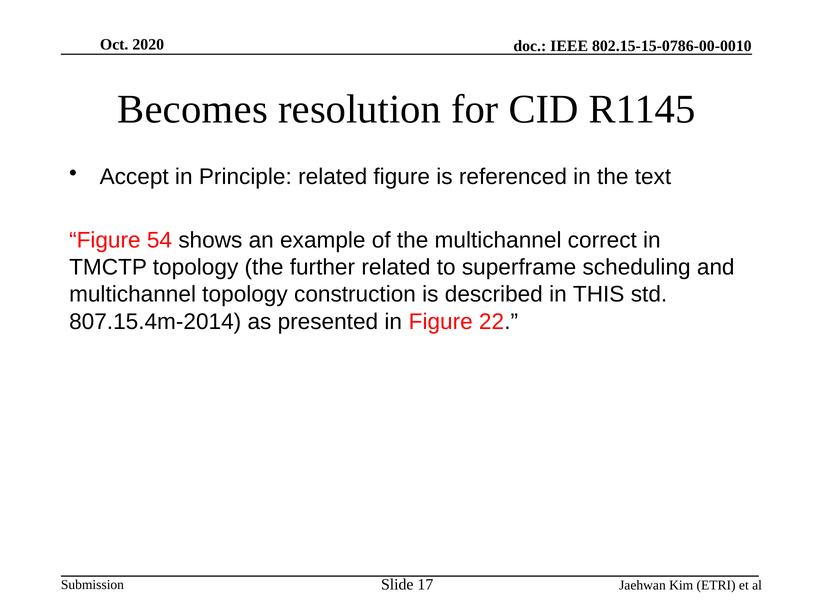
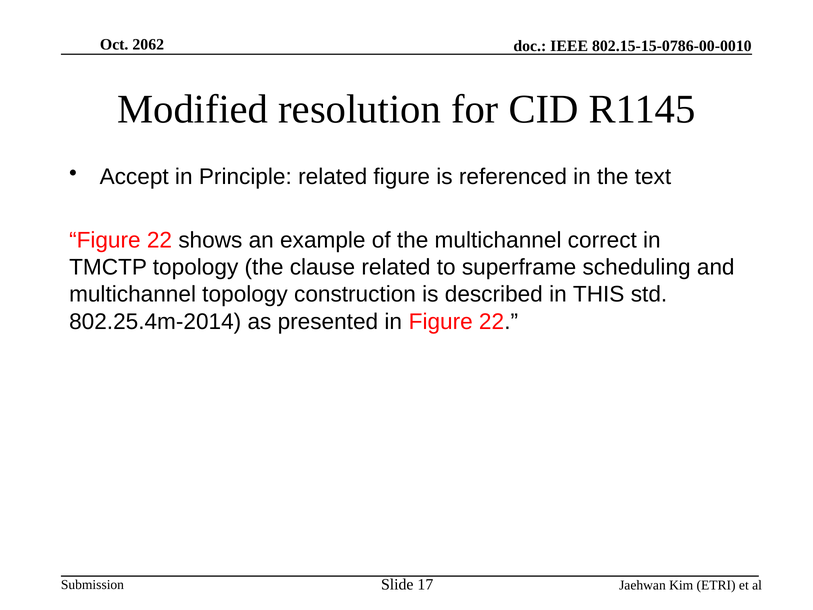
2020: 2020 -> 2062 (148, 44)
Becomes: Becomes -> Modified (193, 109)
54: 54 -> 22 (159, 240)
further: further -> clause (322, 267)
807.15.4m-2014: 807.15.4m-2014 -> 802.25.4m-2014 (155, 321)
